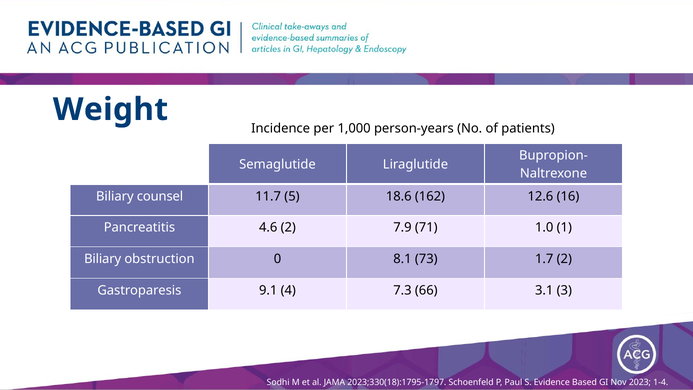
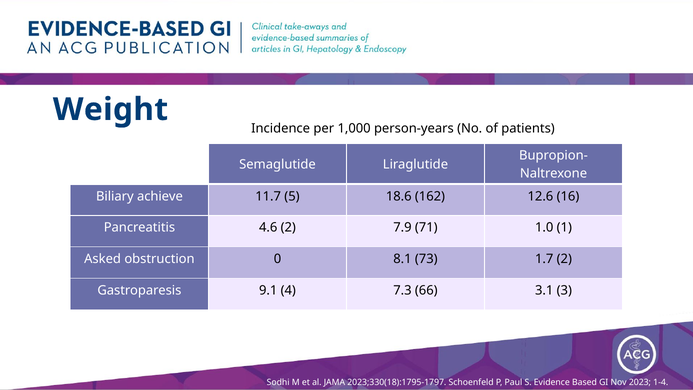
counsel: counsel -> achieve (160, 196)
Biliary: Biliary -> Asked (103, 259)
